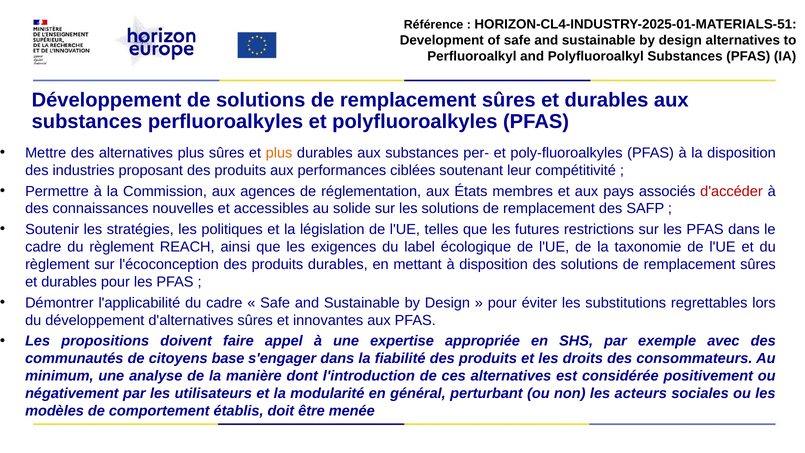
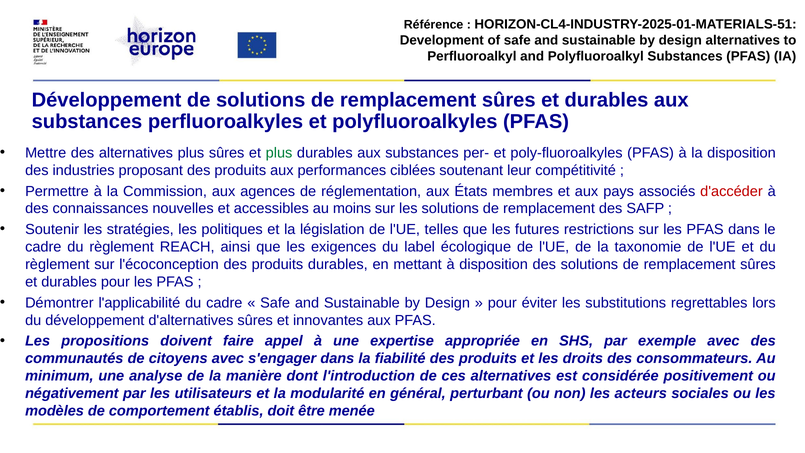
plus colour: orange -> green (279, 153)
solide: solide -> moins (352, 209)
citoyens base: base -> avec (228, 358)
